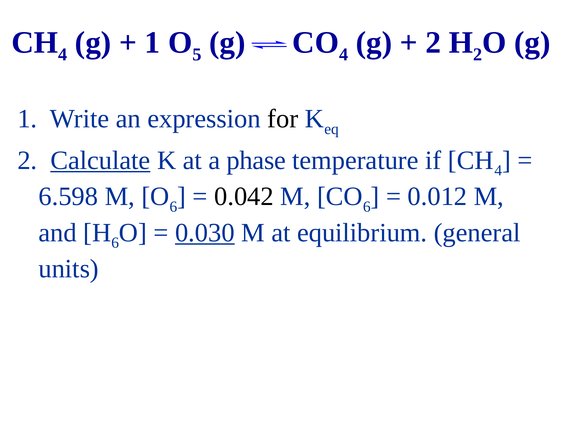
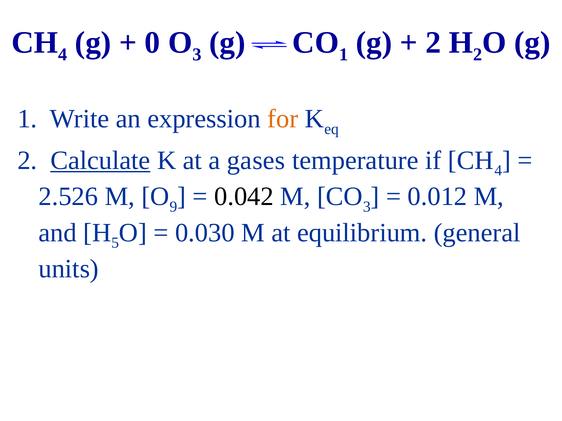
1: 1 -> 0 (152, 42)
5: 5 -> 3 (197, 55)
4: 4 -> 1 (344, 55)
for colour: black -> orange (283, 119)
phase: phase -> gases (256, 160)
6.598: 6.598 -> 2.526 (68, 197)
6: 6 -> 9 (173, 207)
6: 6 -> 3 (367, 207)
6: 6 -> 5 (115, 243)
0.030 underline: present -> none (205, 233)
